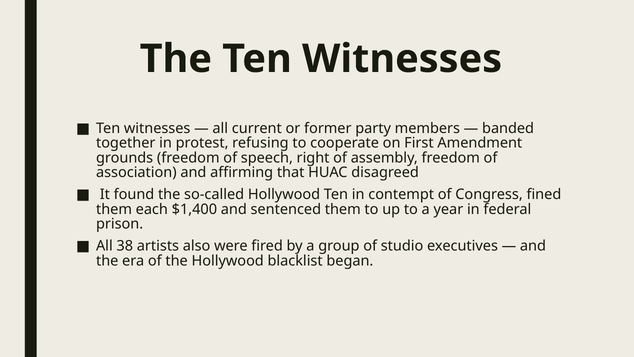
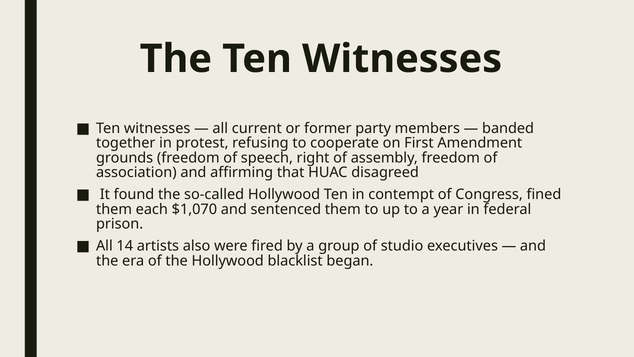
$1,400: $1,400 -> $1,070 (194, 209)
38: 38 -> 14 (125, 246)
